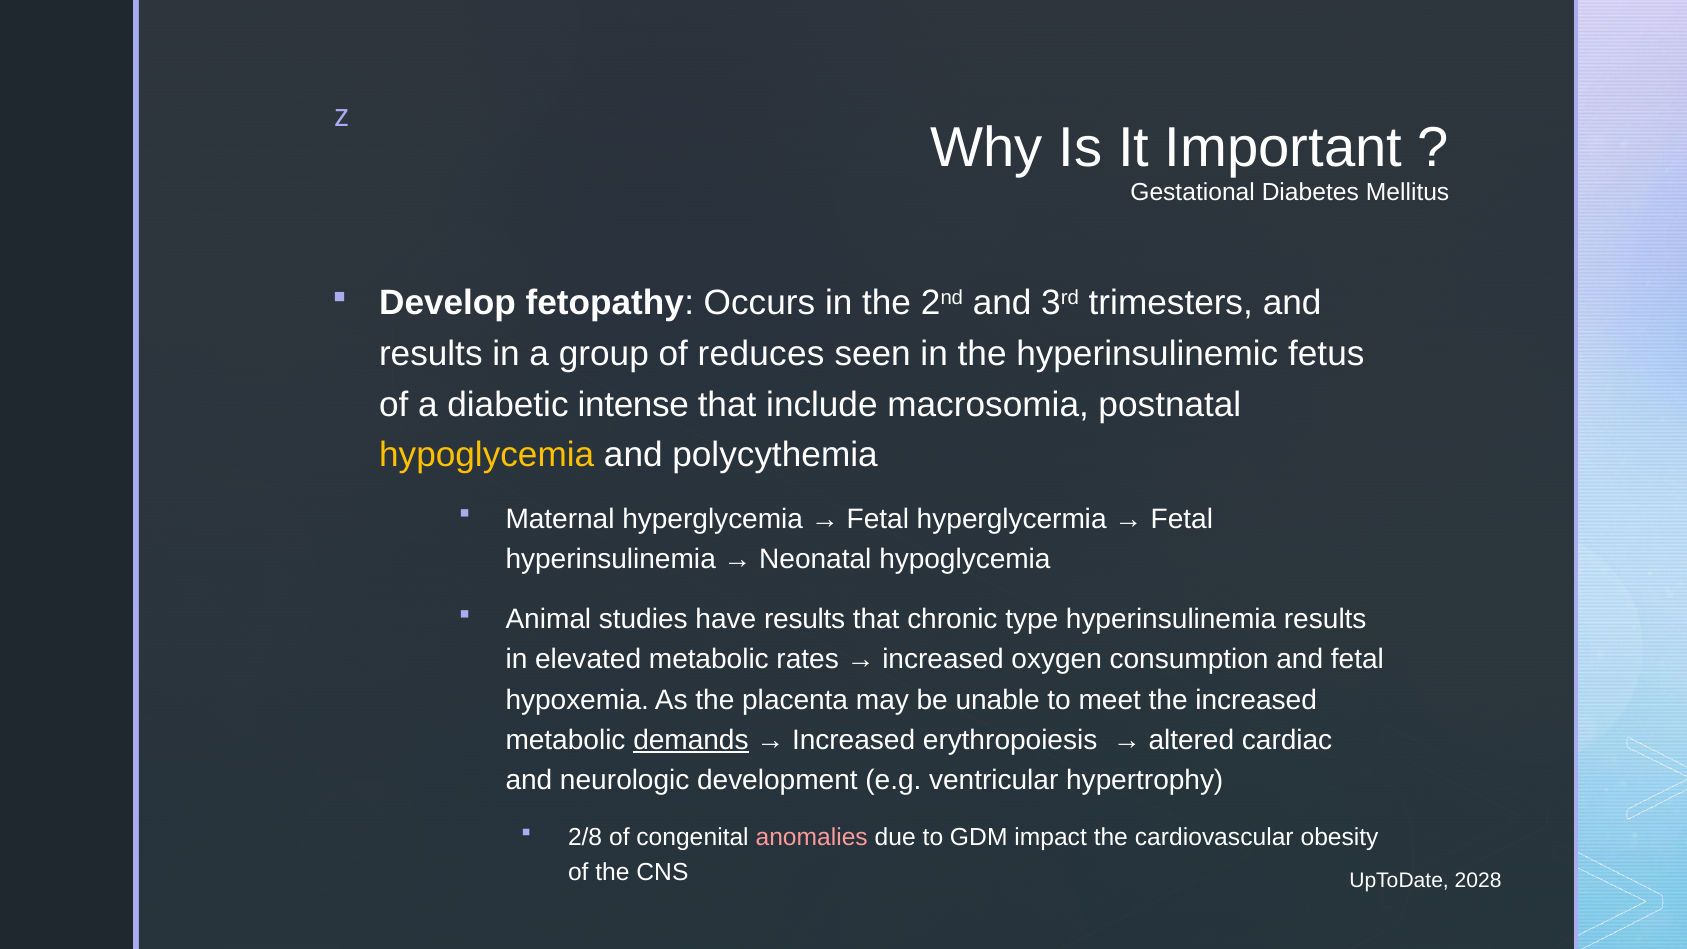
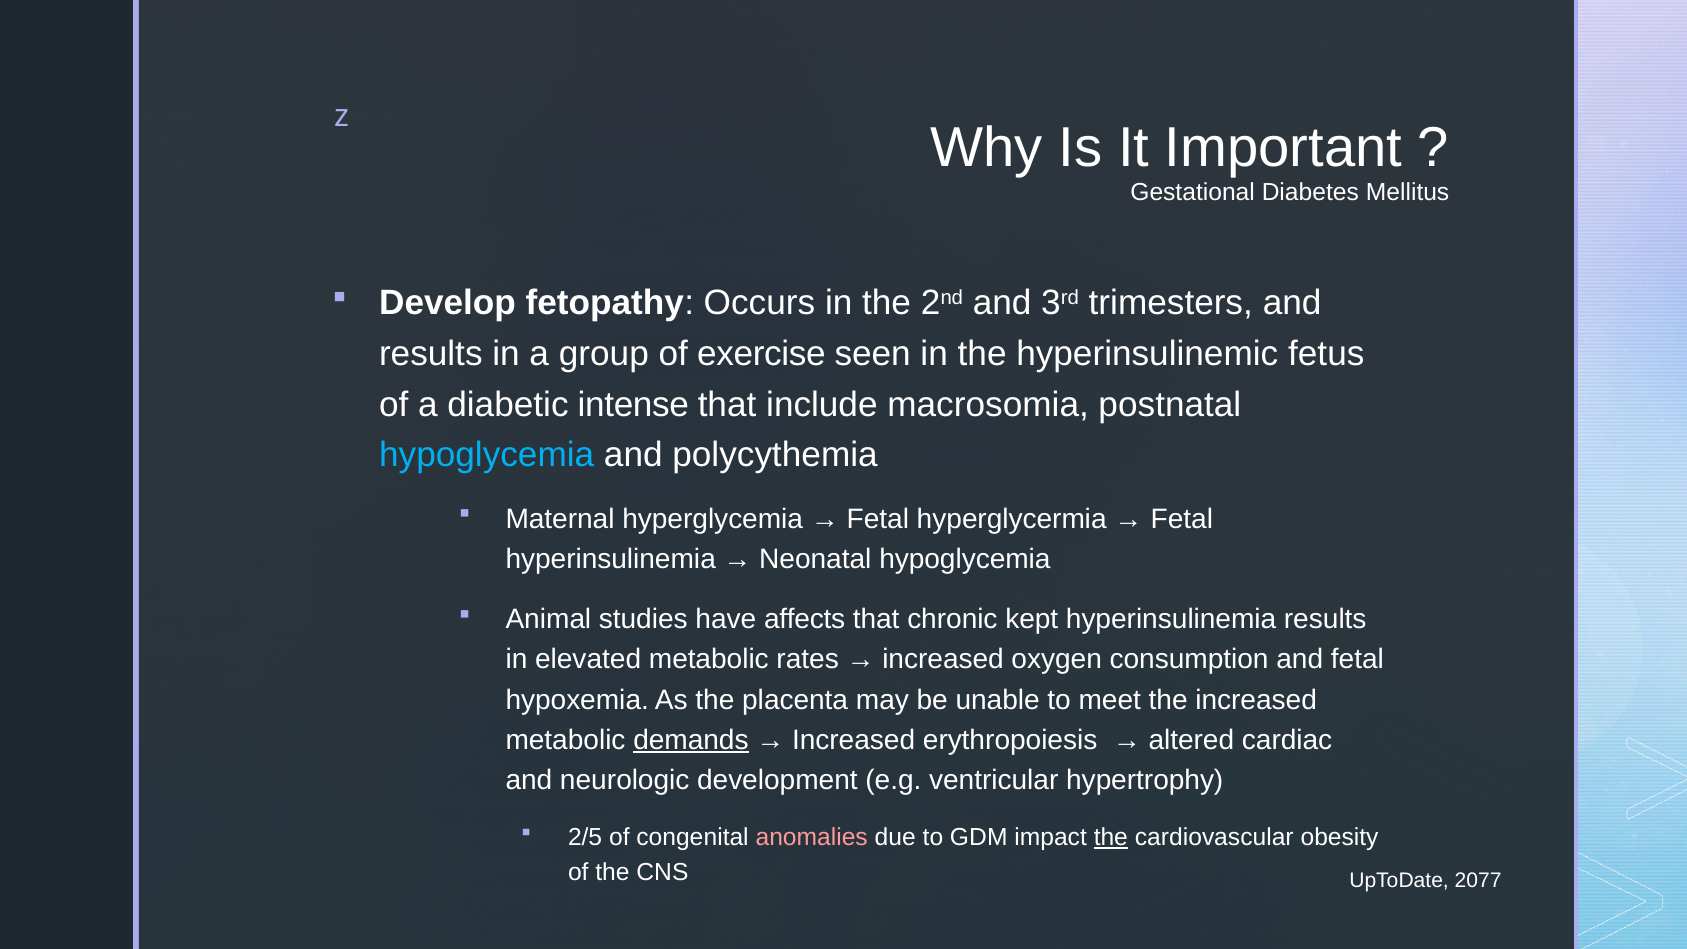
reduces: reduces -> exercise (761, 354)
hypoglycemia colour: yellow -> light blue (487, 455)
have results: results -> affects (805, 619)
type: type -> kept (1032, 619)
2/8: 2/8 -> 2/5 (585, 837)
the underline: none -> present (1111, 837)
2028: 2028 -> 2077 (1478, 881)
